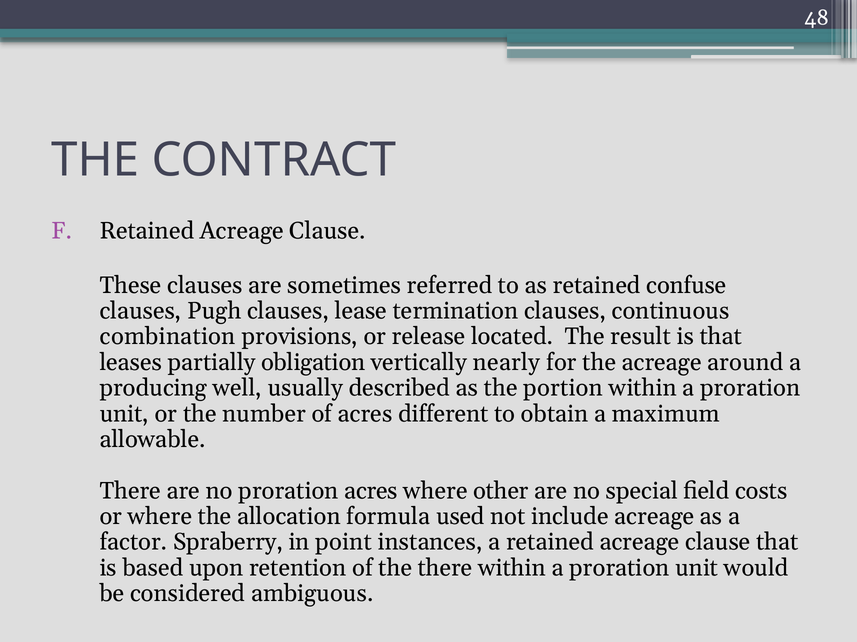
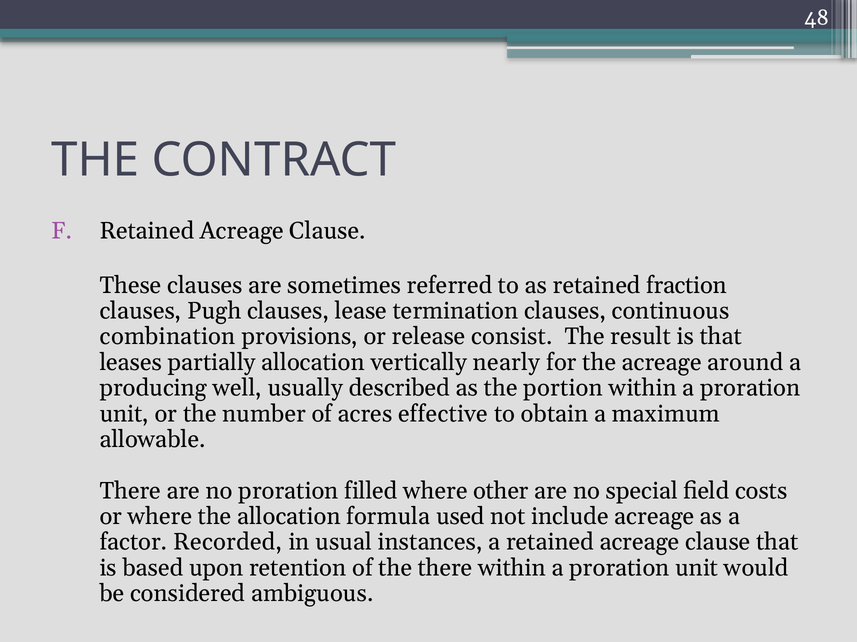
confuse: confuse -> fraction (686, 286)
located: located -> consist (512, 337)
partially obligation: obligation -> allocation (313, 363)
different: different -> effective (443, 414)
proration acres: acres -> filled (371, 491)
Spraberry: Spraberry -> Recorded (228, 543)
point: point -> usual (344, 543)
